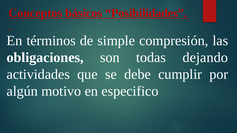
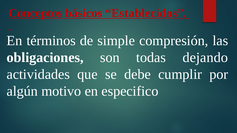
Posibilidades: Posibilidades -> Establecidos (146, 13)
